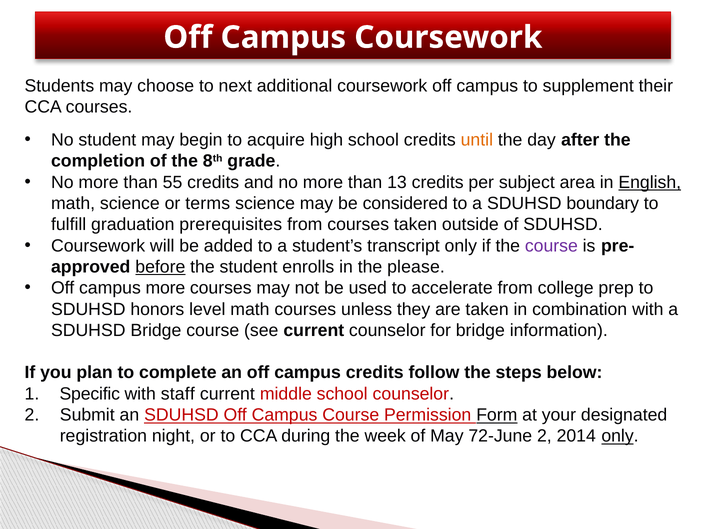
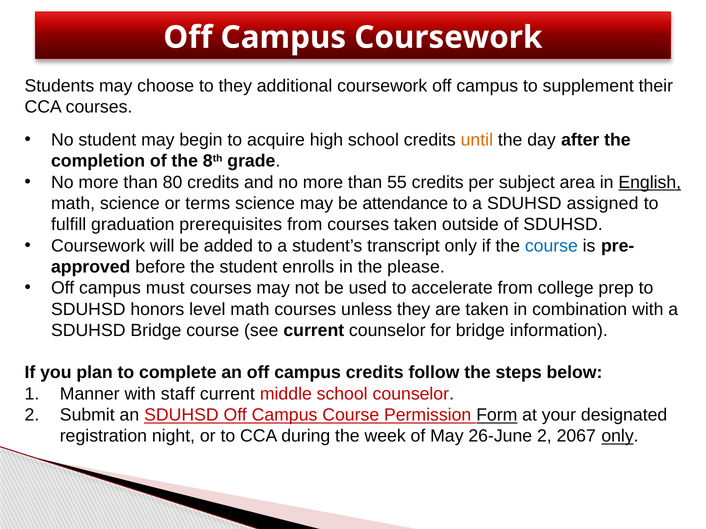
to next: next -> they (235, 86)
55: 55 -> 80 (173, 182)
13: 13 -> 55 (397, 182)
considered: considered -> attendance (405, 204)
boundary: boundary -> assigned (603, 204)
course colour: purple -> blue (551, 246)
before underline: present -> none (160, 267)
campus more: more -> must (165, 288)
Specific: Specific -> Manner (90, 394)
72-June: 72-June -> 26-June (500, 437)
2014: 2014 -> 2067 (576, 437)
